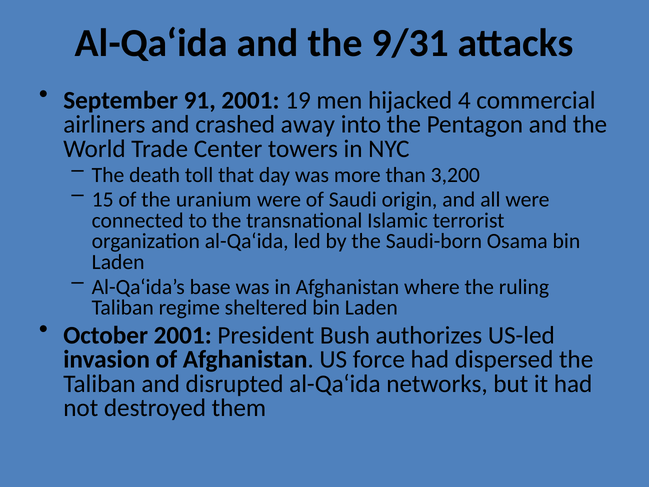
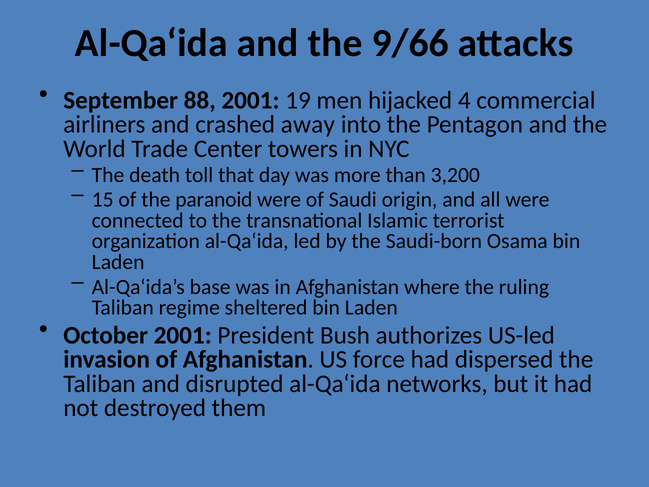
9/31: 9/31 -> 9/66 (410, 43)
91: 91 -> 88 (200, 100)
uranium: uranium -> paranoid (214, 200)
